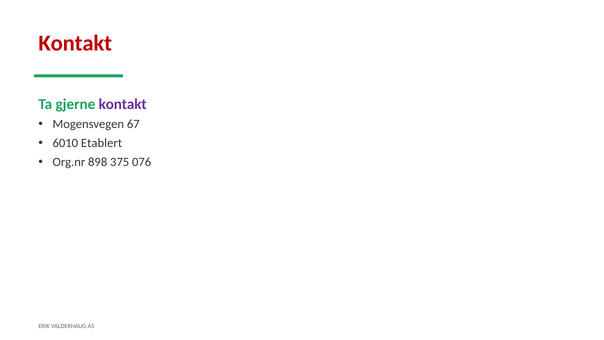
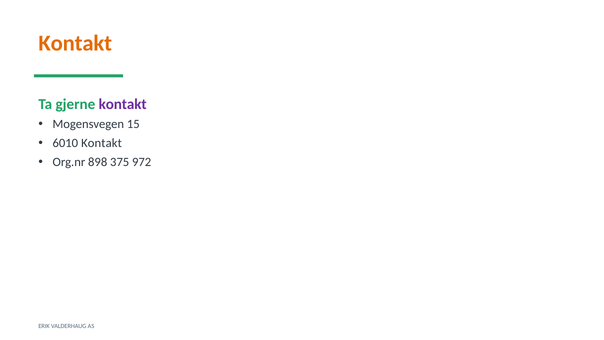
Kontakt colour: red -> orange (75, 43)
67: 67 -> 15 (133, 124)
6010 Etablert: Etablert -> Kontakt (102, 143)
076: 076 -> 972 (142, 162)
